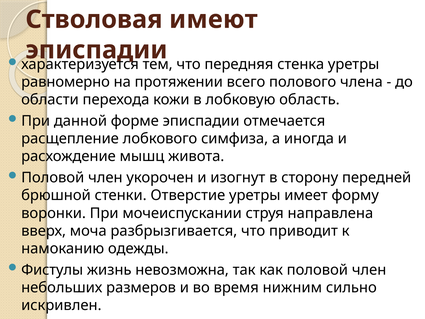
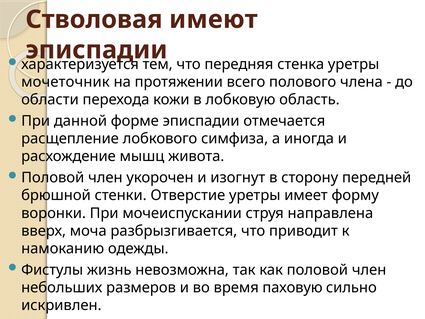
равномерно: равномерно -> мочеточник (65, 82)
нижним: нижним -> паховую (292, 287)
